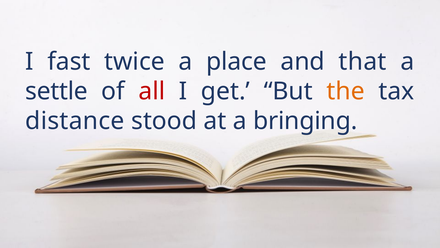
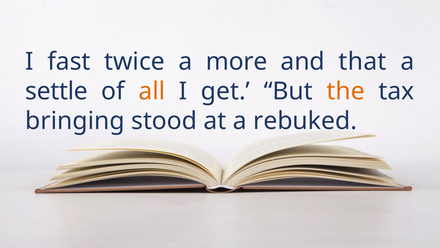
place: place -> more (237, 61)
all colour: red -> orange (152, 91)
distance: distance -> bringing (75, 121)
bringing: bringing -> rebuked (305, 121)
